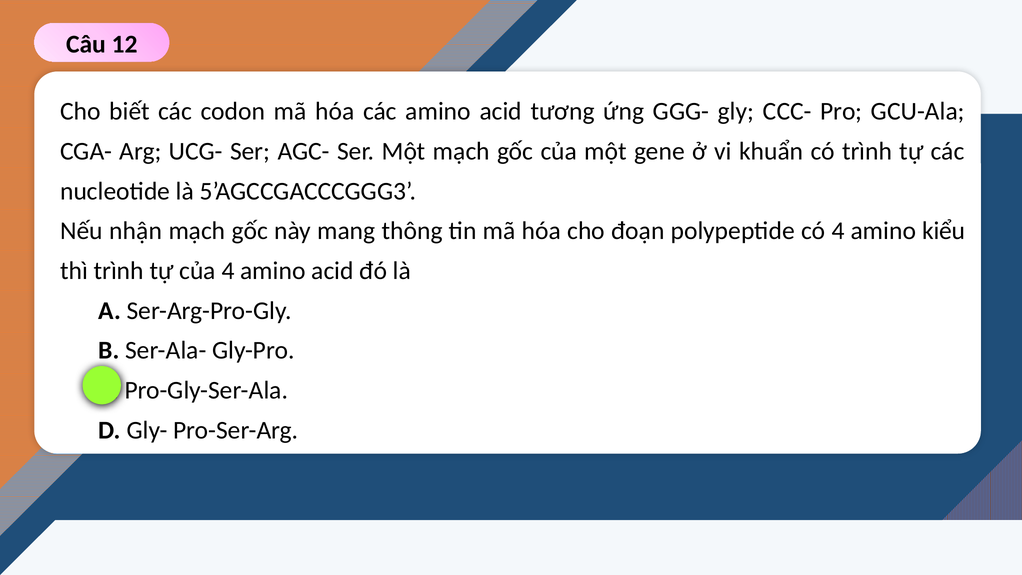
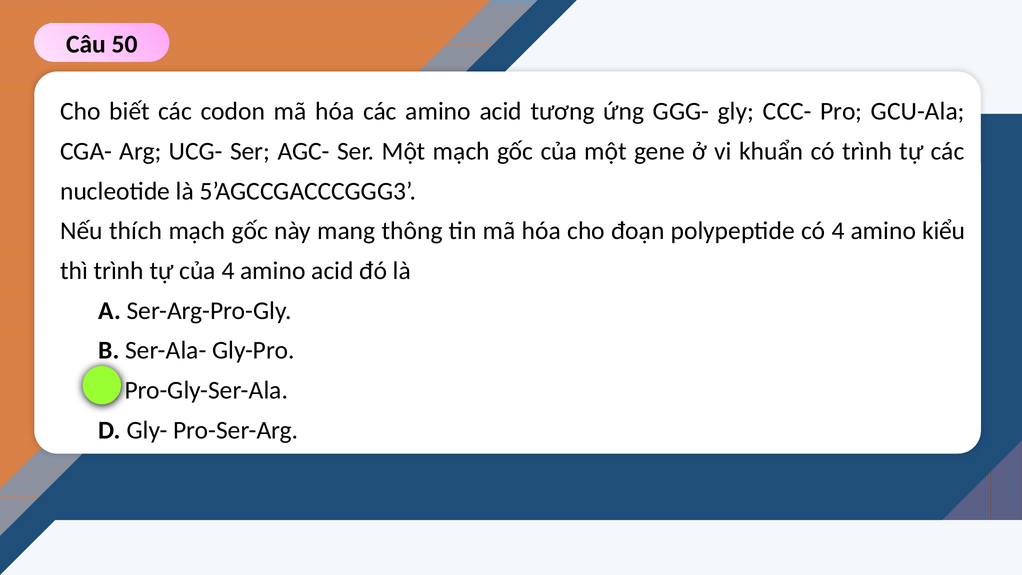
12: 12 -> 50 (125, 44)
nhận: nhận -> thích (136, 231)
